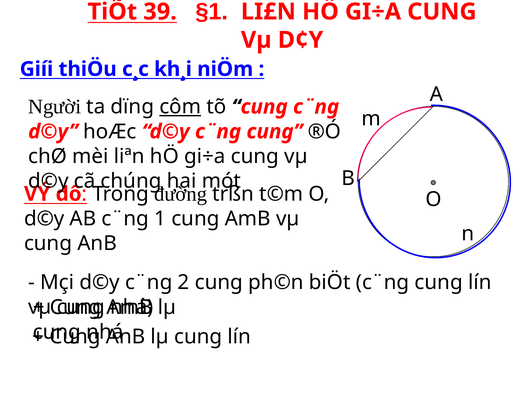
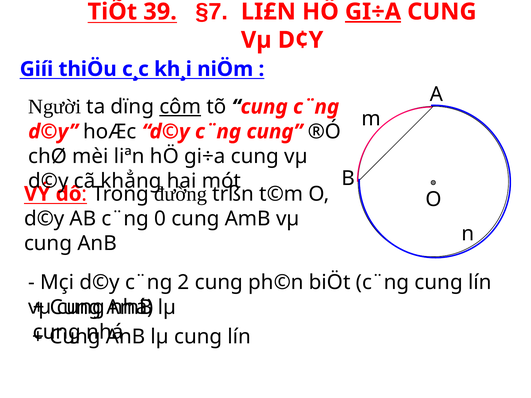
§1: §1 -> §7 (212, 12)
GI÷A underline: none -> present (373, 12)
chúng: chúng -> khẳng (131, 181)
1: 1 -> 0 (160, 219)
